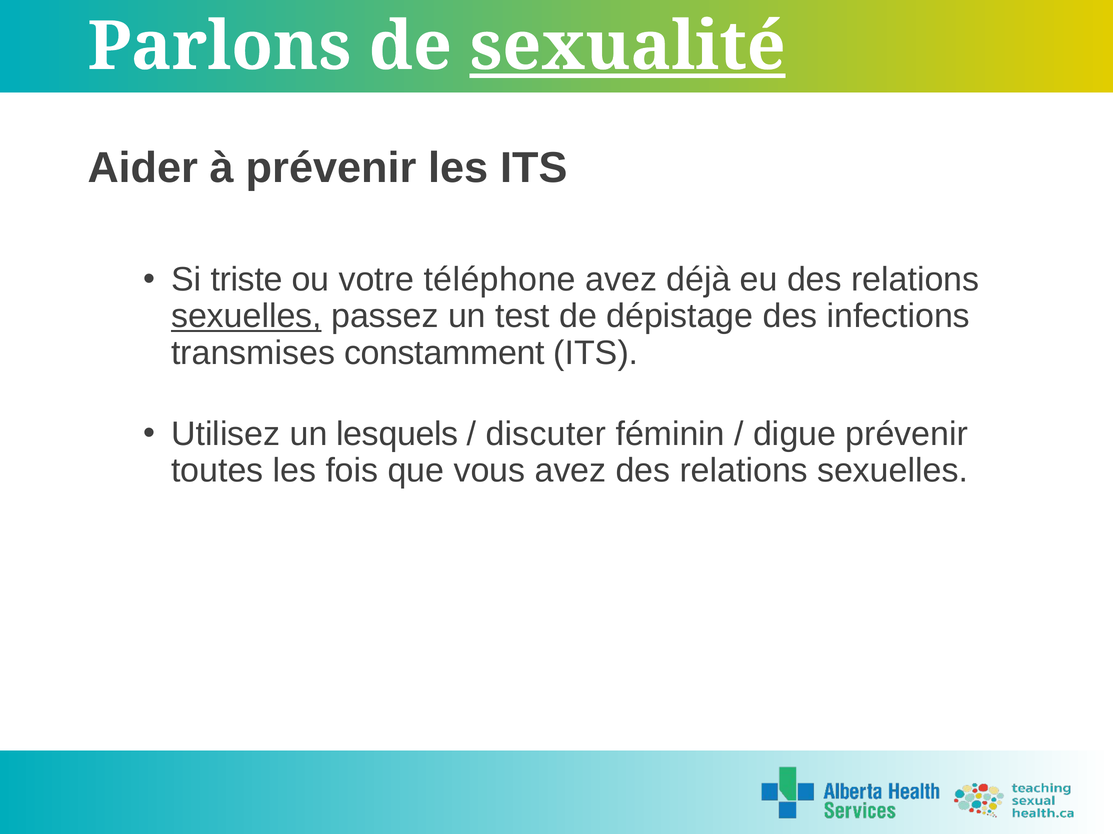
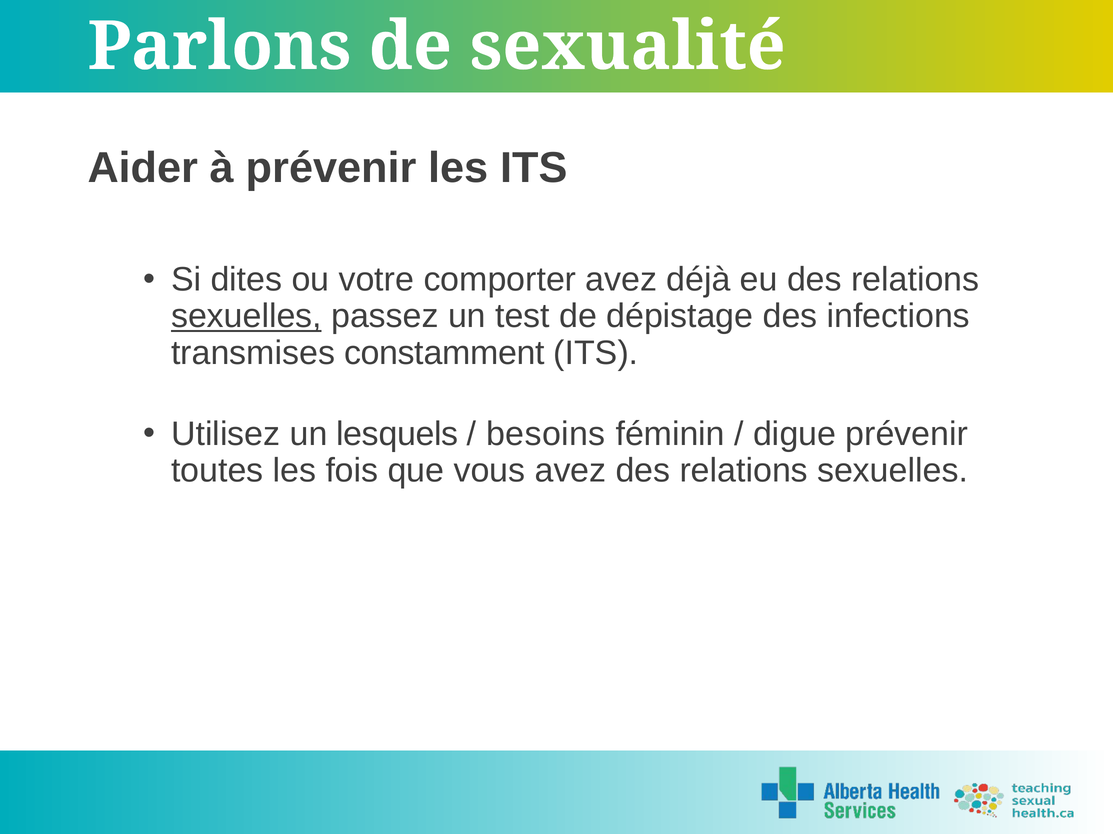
sexualité underline: present -> none (628, 47)
triste: triste -> dites (246, 280)
téléphone: téléphone -> comporter (500, 280)
discuter: discuter -> besoins (546, 434)
